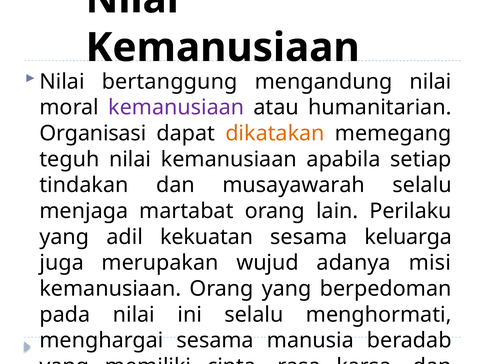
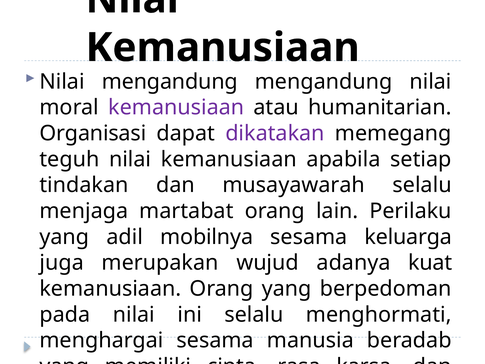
Nilai bertanggung: bertanggung -> mengandung (170, 82)
dikatakan colour: orange -> purple (275, 133)
kekuatan: kekuatan -> mobilnya (207, 237)
misi: misi -> kuat (430, 263)
